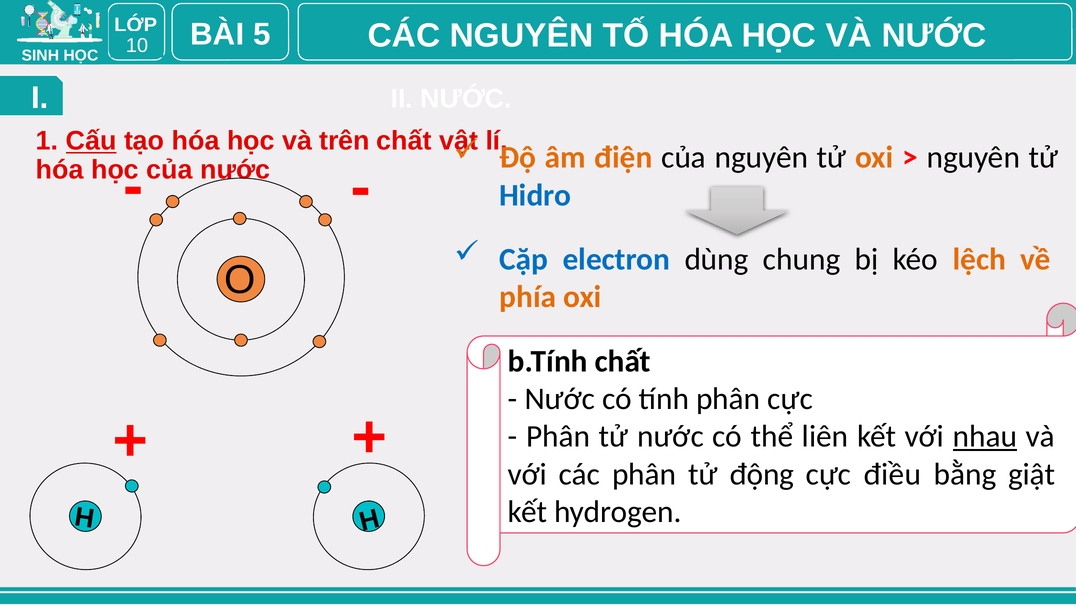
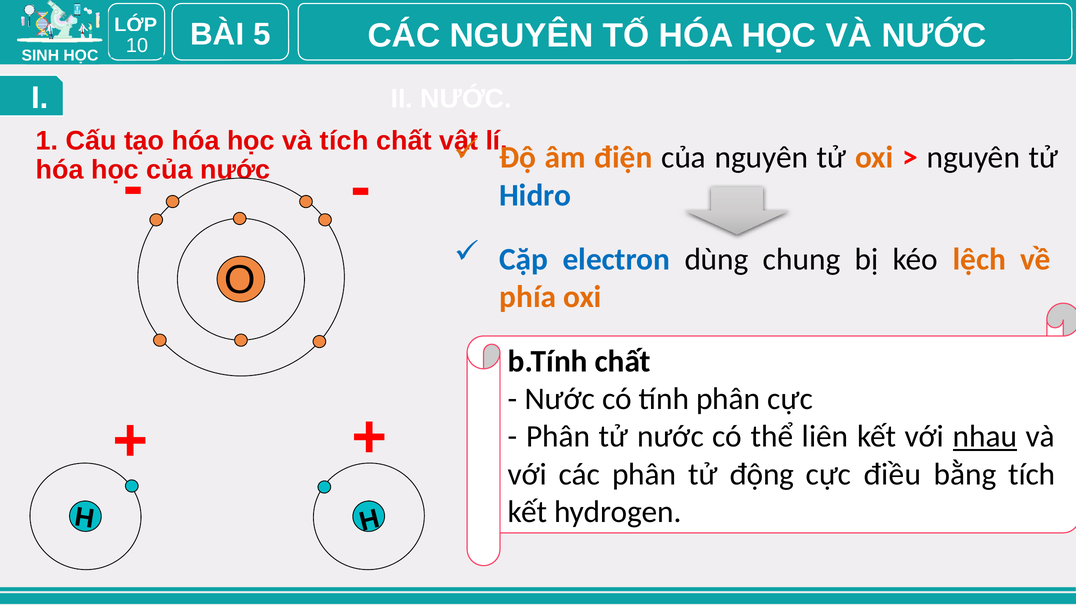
Cấu underline: present -> none (91, 141)
và trên: trên -> tích (344, 141)
bằng giật: giật -> tích (1032, 474)
